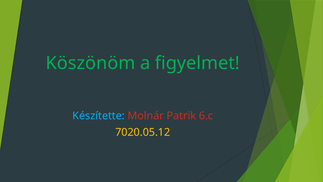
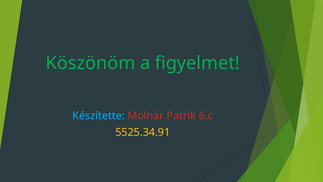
7020.05.12: 7020.05.12 -> 5525.34.91 (143, 132)
